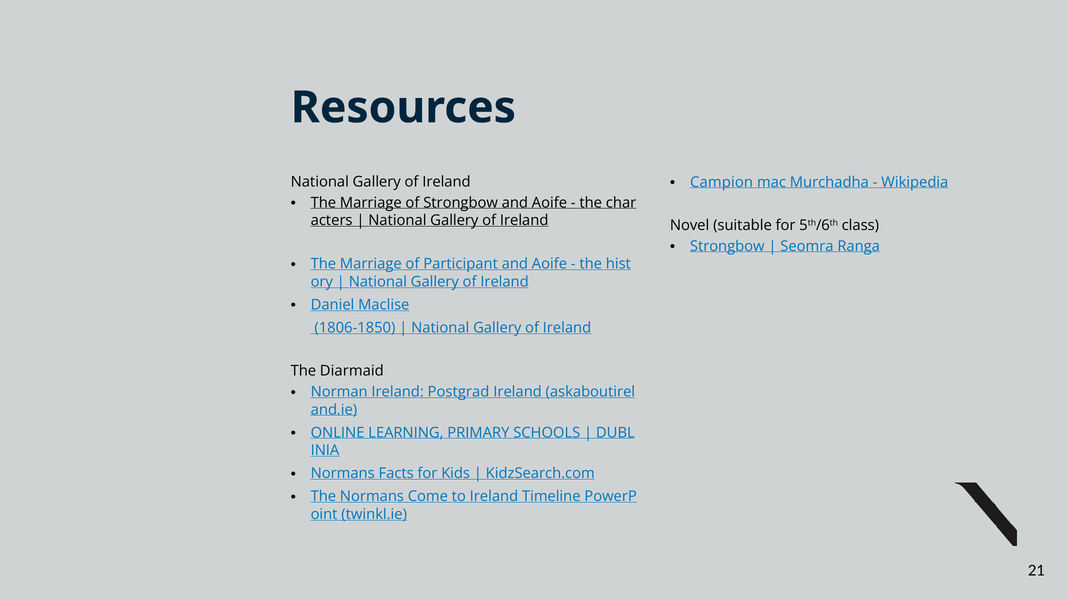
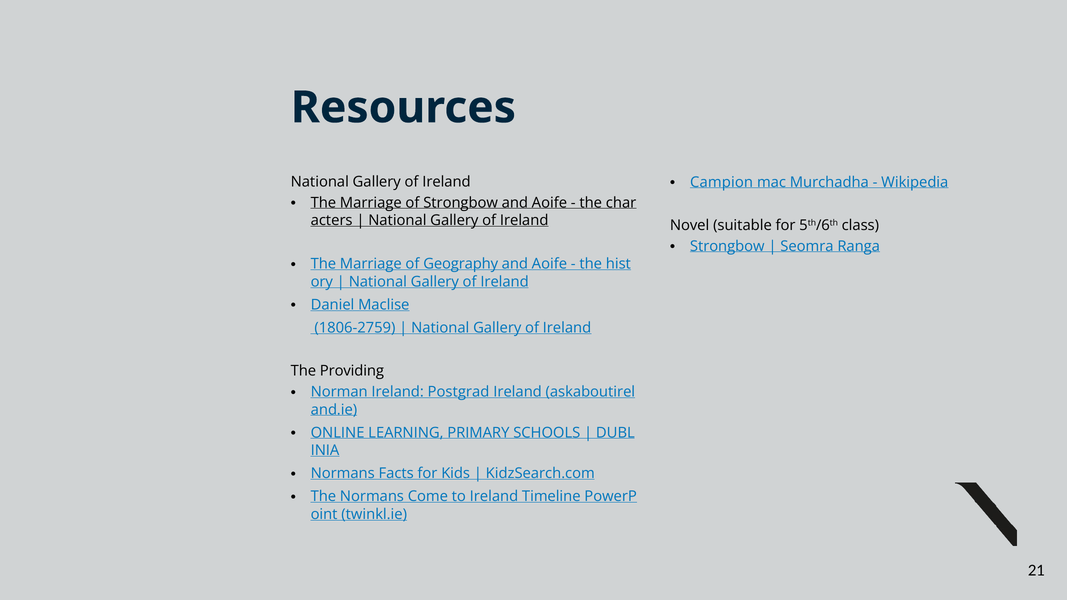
Participant: Participant -> Geography (461, 264)
1806-1850: 1806-1850 -> 1806-2759 (355, 328)
Diarmaid: Diarmaid -> Providing (352, 371)
